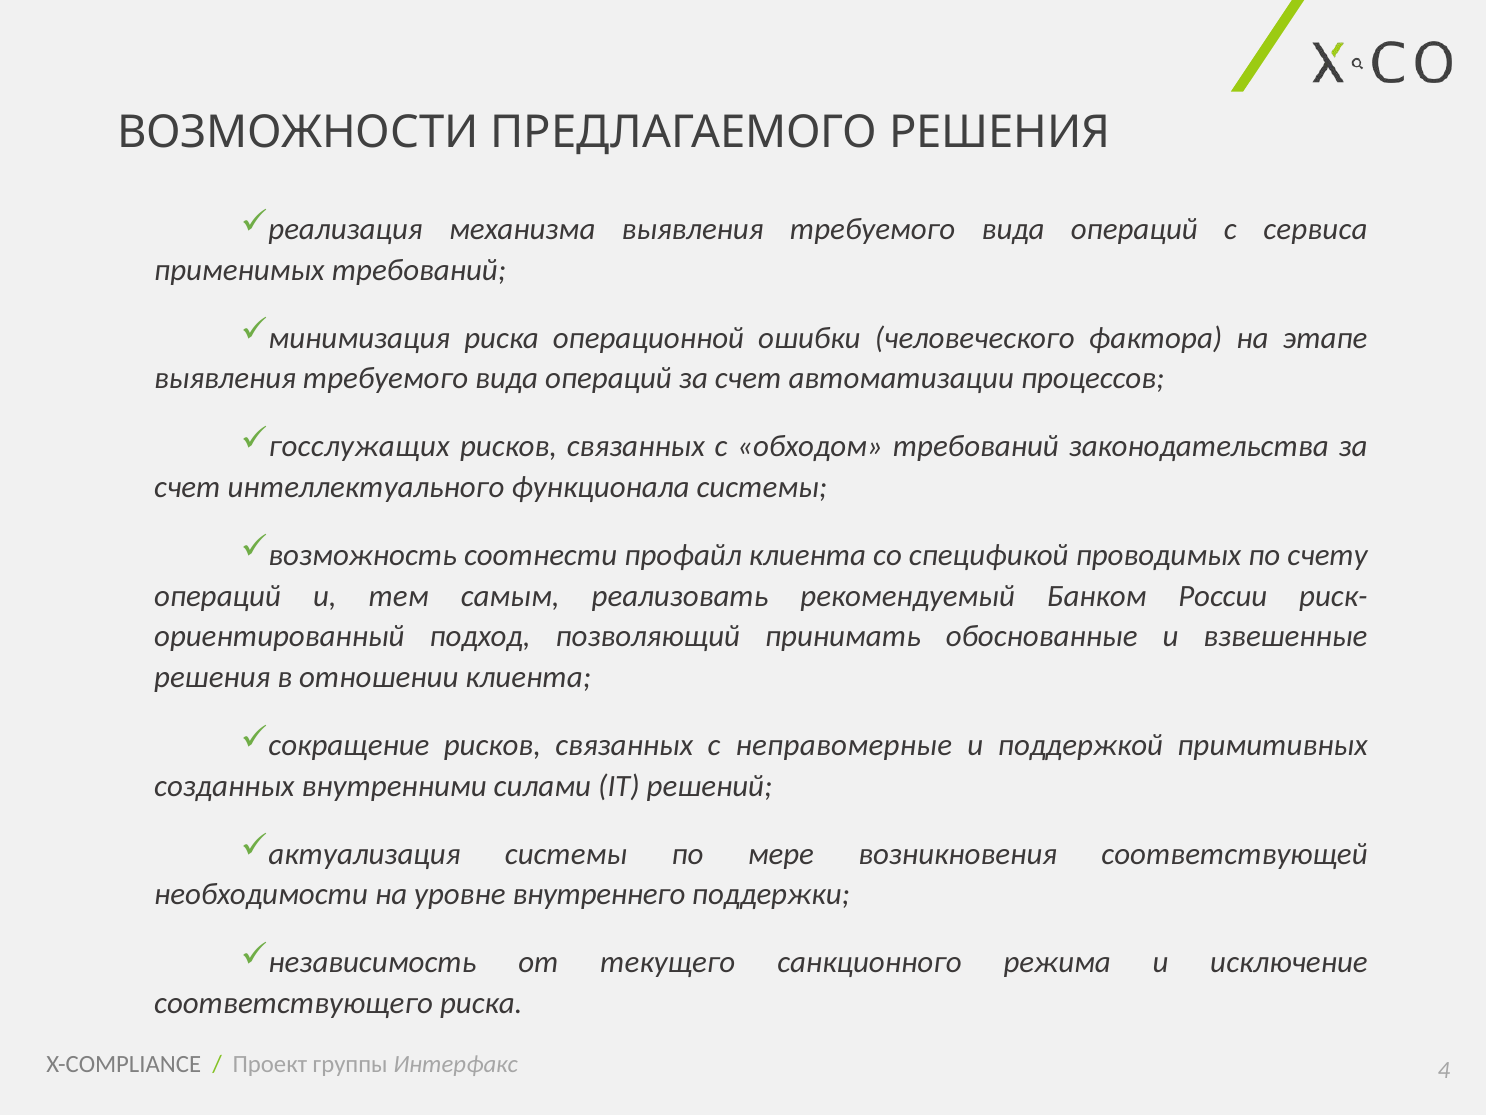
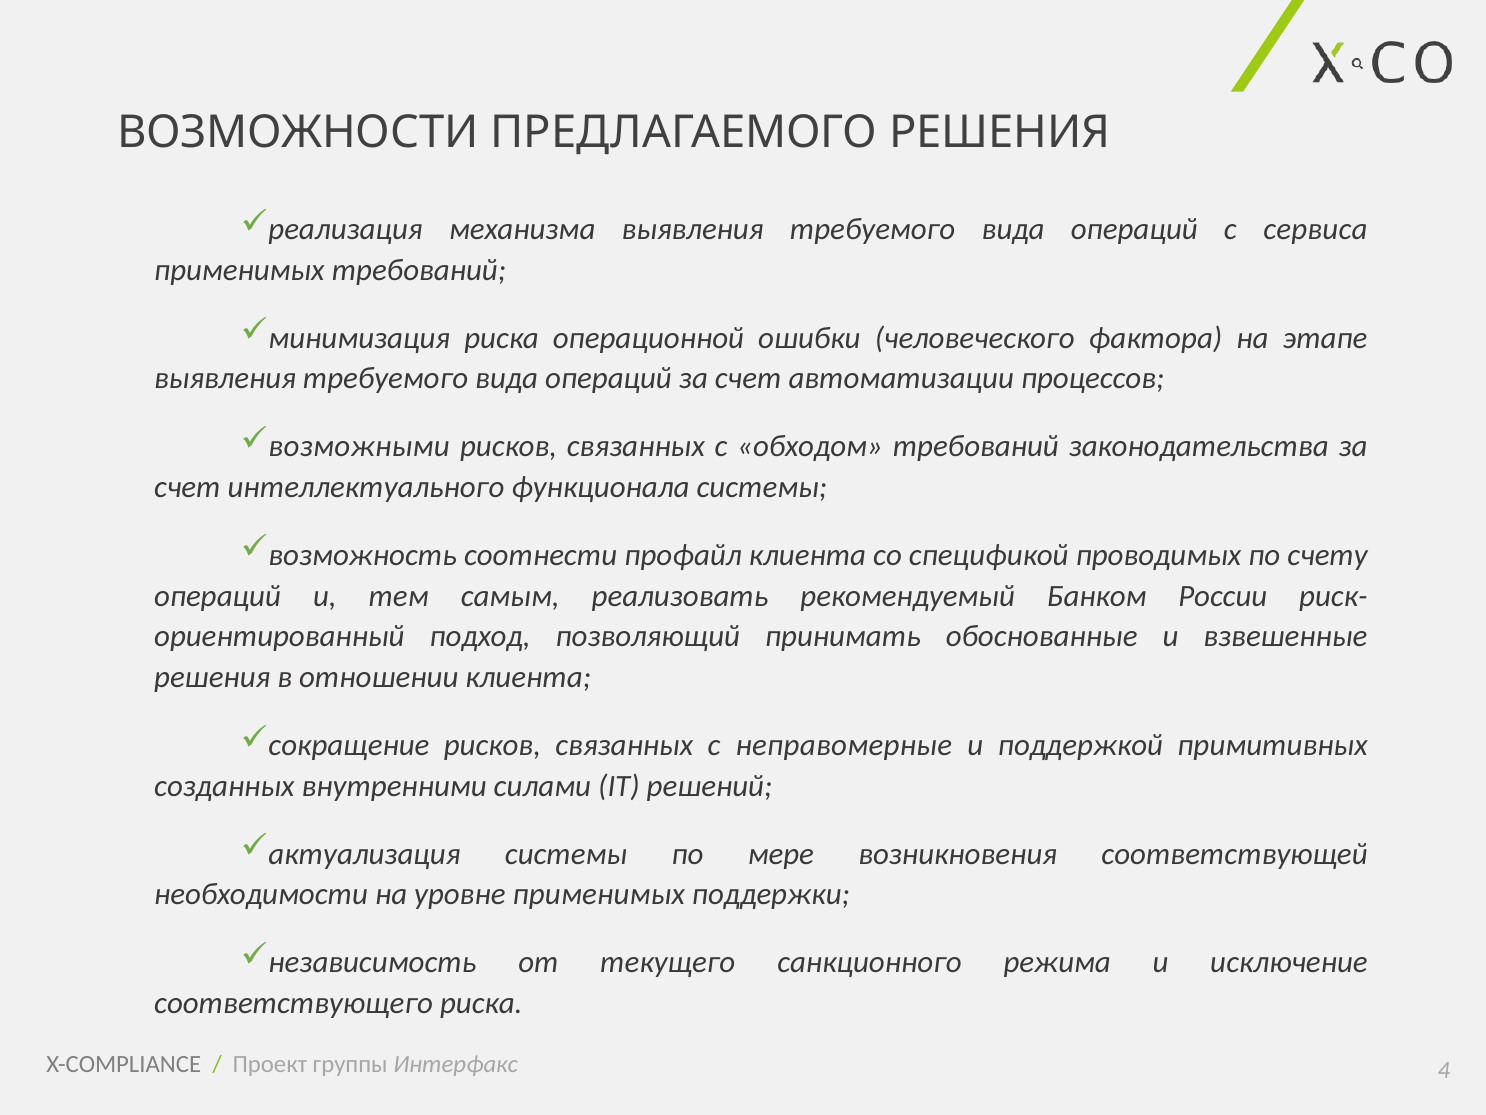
госслужащих: госслужащих -> возможными (359, 446)
уровне внутреннего: внутреннего -> применимых (599, 894)
